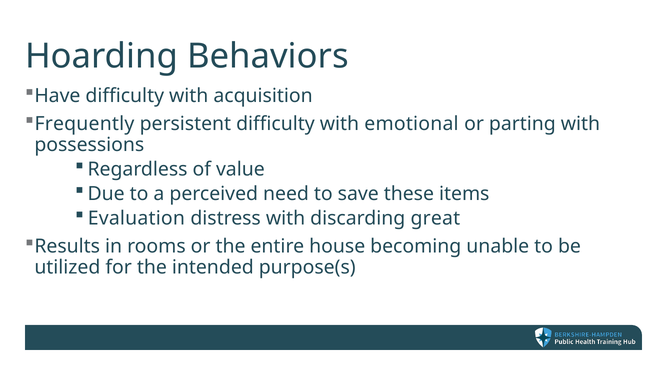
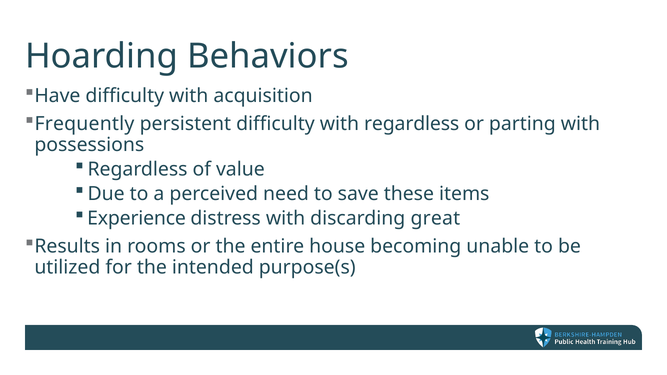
with emotional: emotional -> regardless (412, 124)
Evaluation: Evaluation -> Experience (137, 218)
